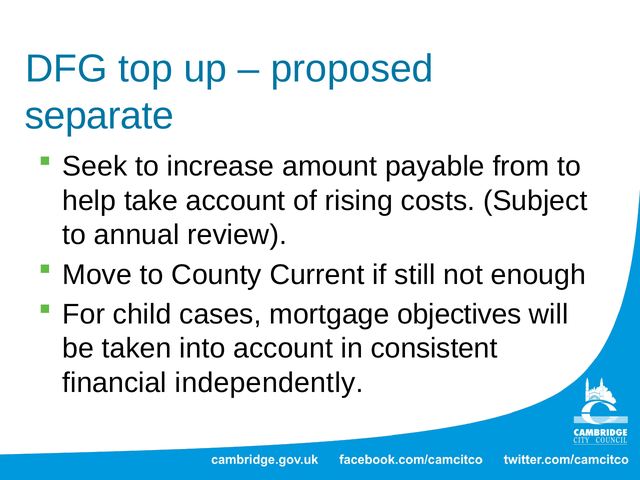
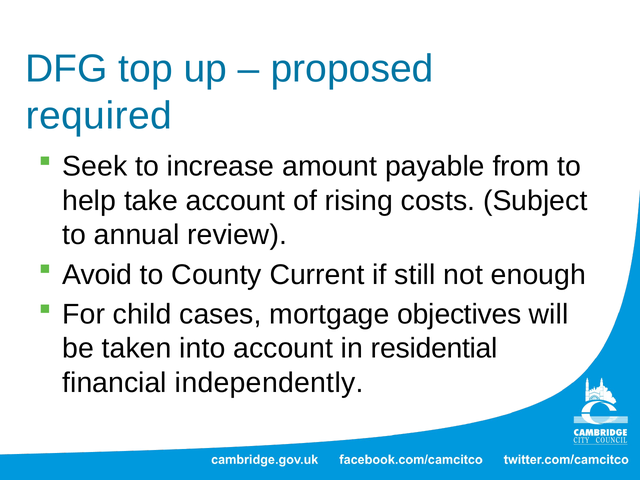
separate: separate -> required (99, 116)
Move: Move -> Avoid (97, 275)
consistent: consistent -> residential (434, 349)
